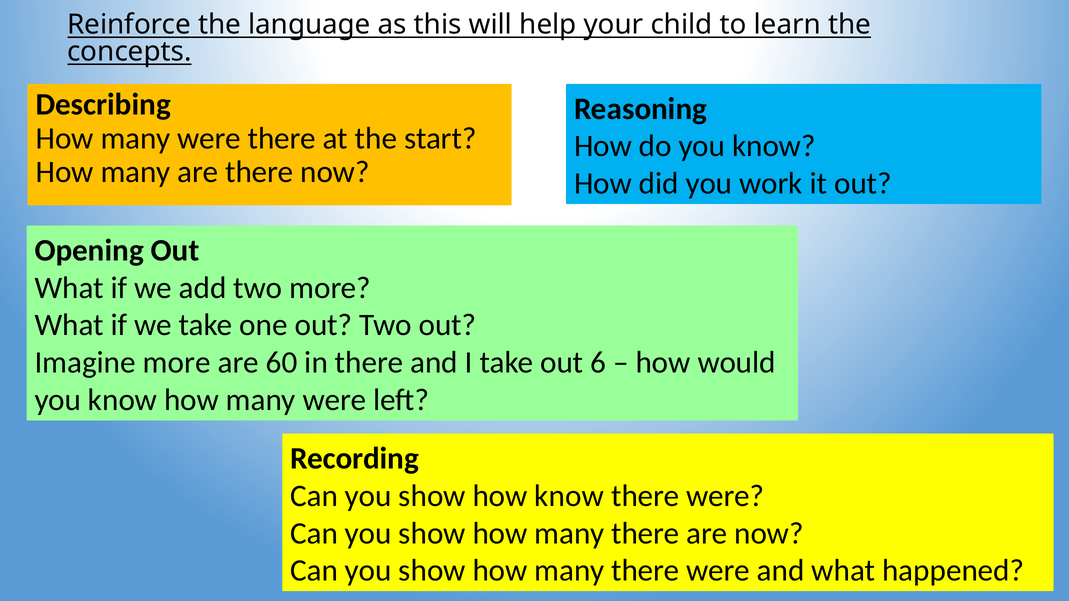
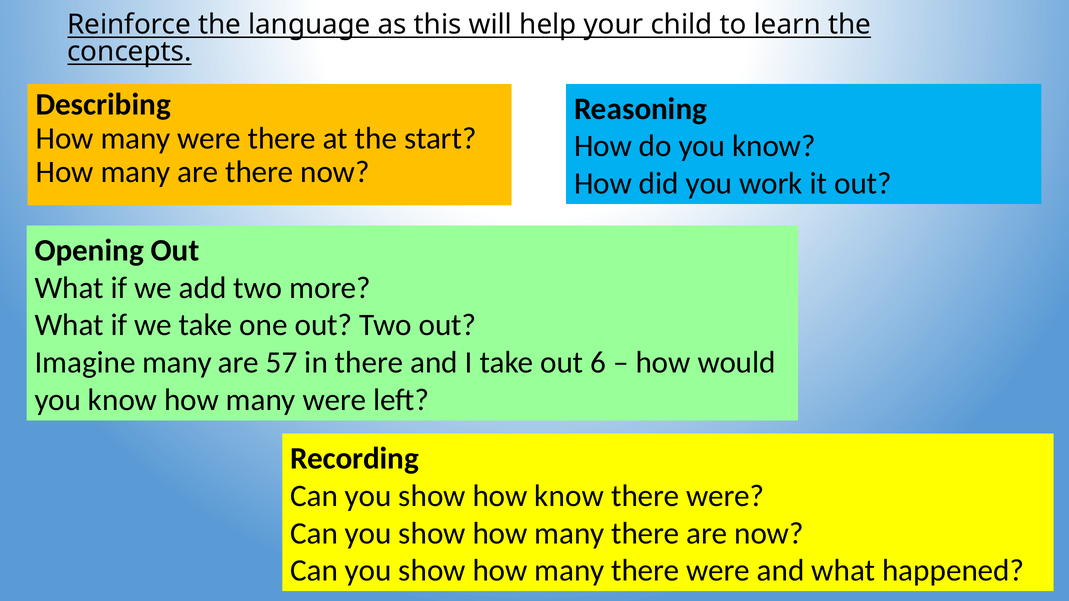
Imagine more: more -> many (177, 363)
60: 60 -> 57 (282, 363)
